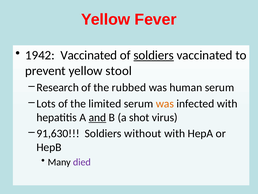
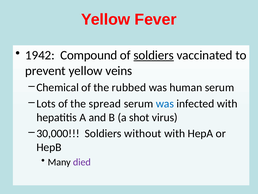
1942 Vaccinated: Vaccinated -> Compound (89, 55)
stool: stool -> veins (119, 71)
Research: Research -> Chemical (58, 87)
limited: limited -> spread (105, 103)
was colour: orange -> blue (165, 103)
and underline: present -> none (97, 117)
91,630: 91,630 -> 30,000 (58, 133)
